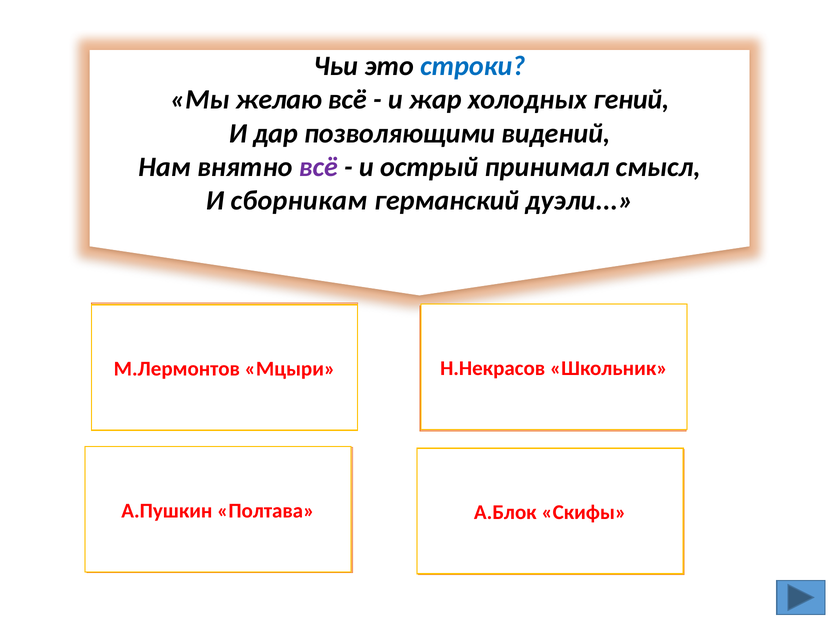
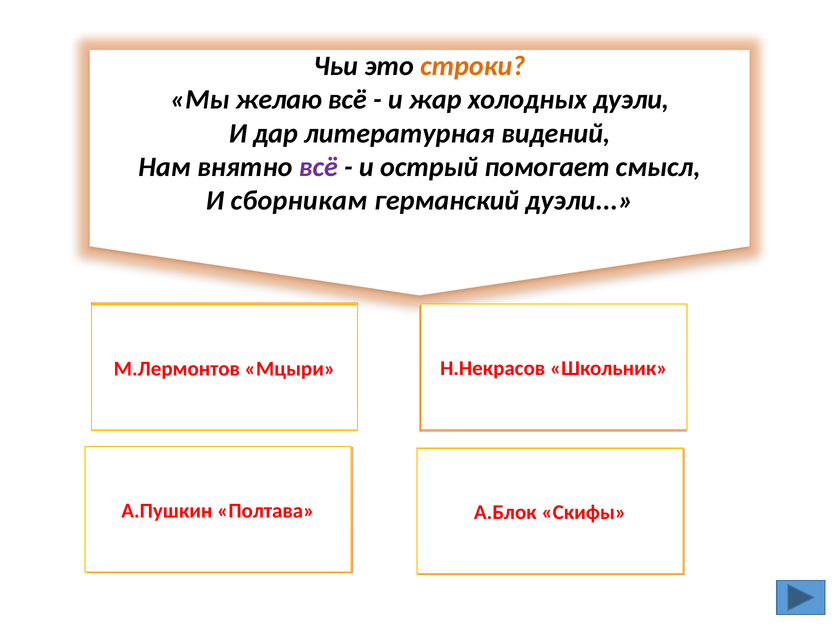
строки colour: blue -> orange (473, 66)
холодных гений: гений -> дуэли (631, 100)
позволяющими: позволяющими -> литературная (399, 133)
принимал: принимал -> помогает (547, 167)
